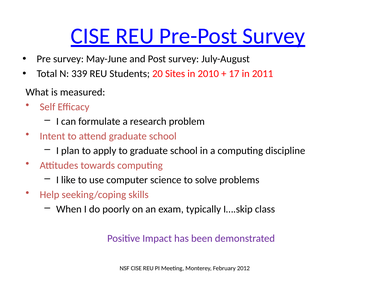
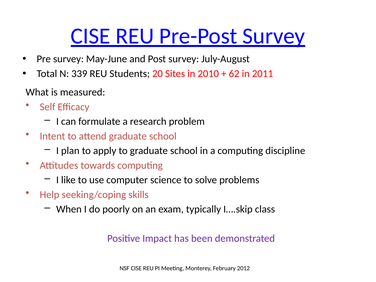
17: 17 -> 62 (234, 74)
